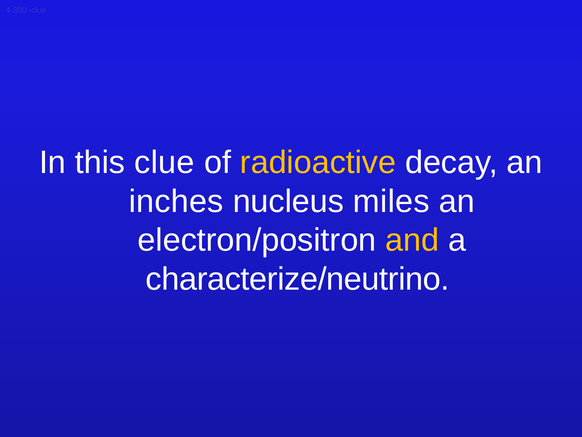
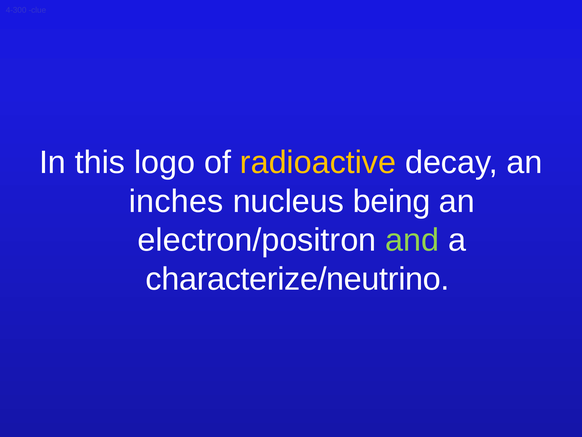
this clue: clue -> logo (165, 162)
miles: miles -> being (392, 201)
and colour: yellow -> light green (412, 240)
